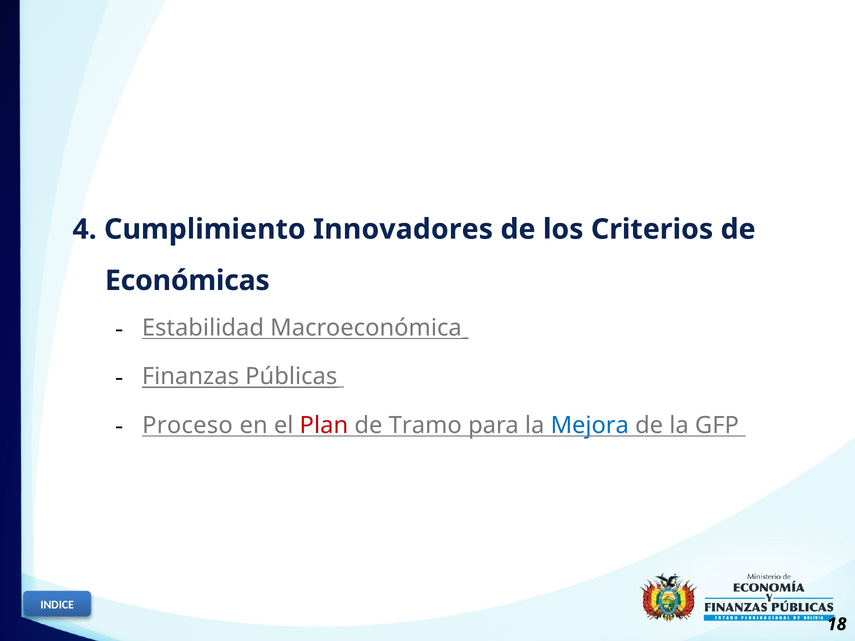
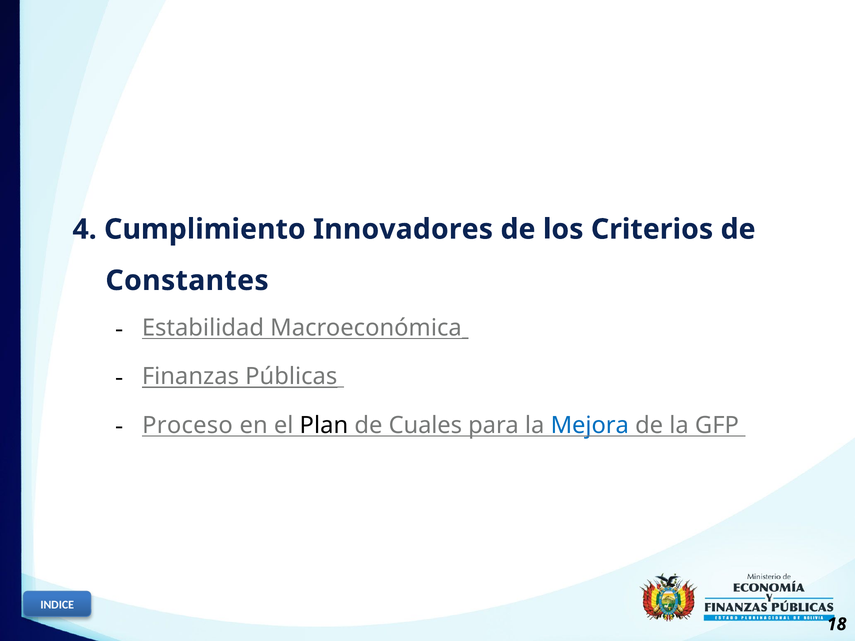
Económicas: Económicas -> Constantes (187, 281)
Plan colour: red -> black (324, 425)
Tramo: Tramo -> Cuales (425, 425)
